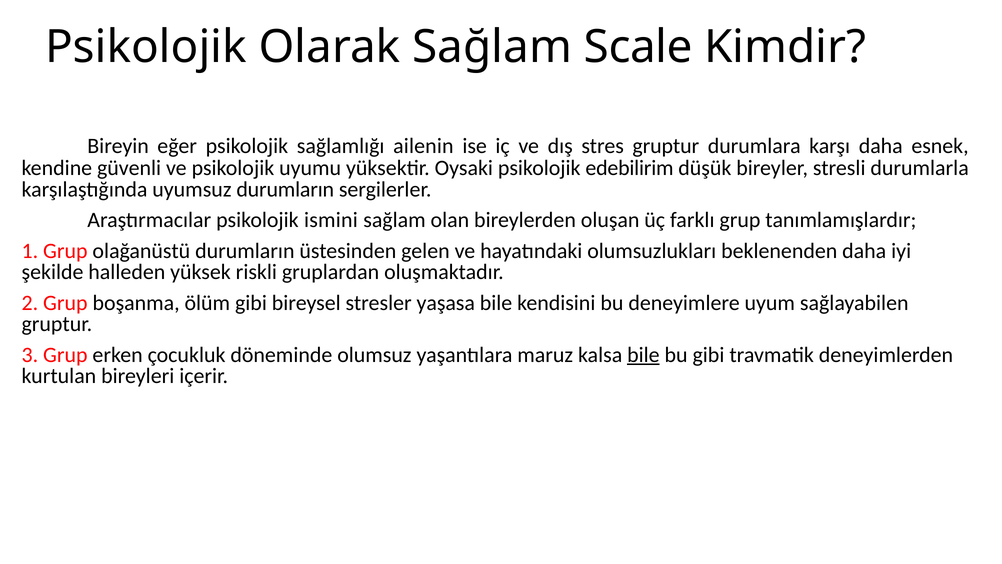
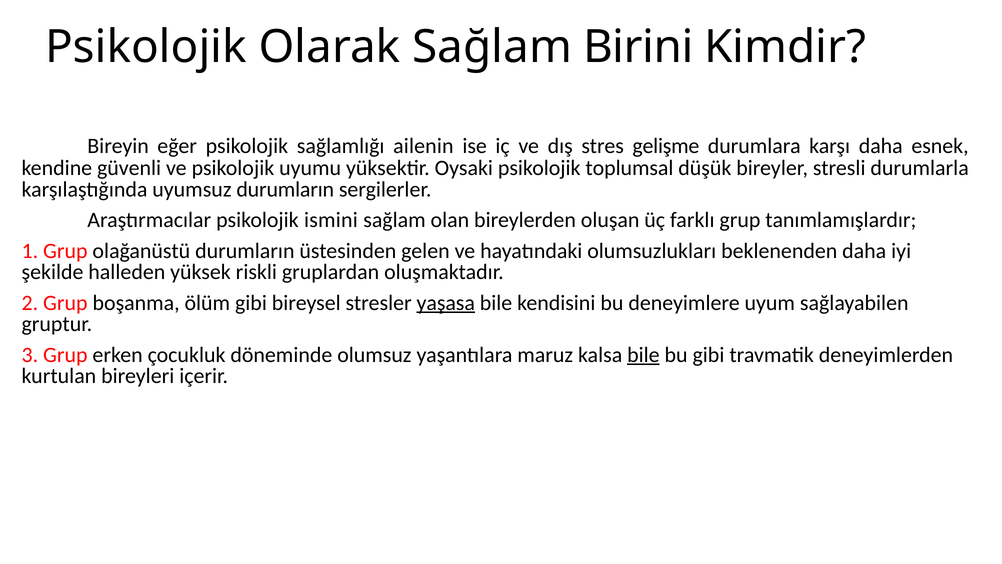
Scale: Scale -> Birini (638, 47)
stres gruptur: gruptur -> gelişme (666, 146)
edebilirim: edebilirim -> toplumsal (629, 168)
yaşasa underline: none -> present (446, 303)
